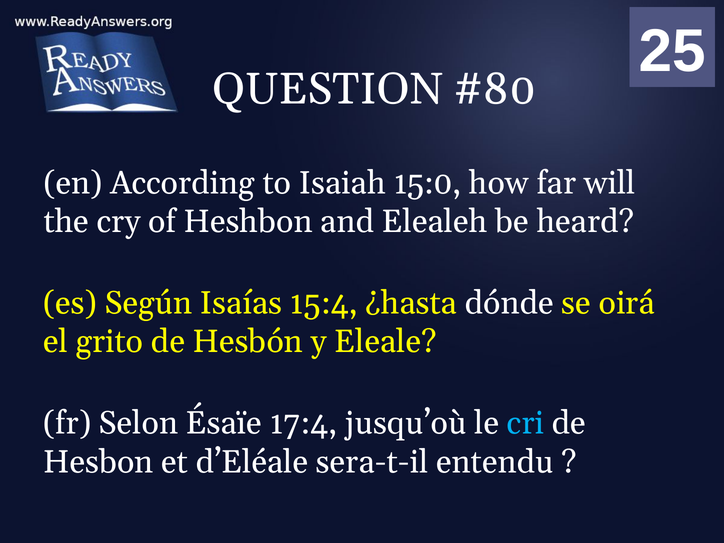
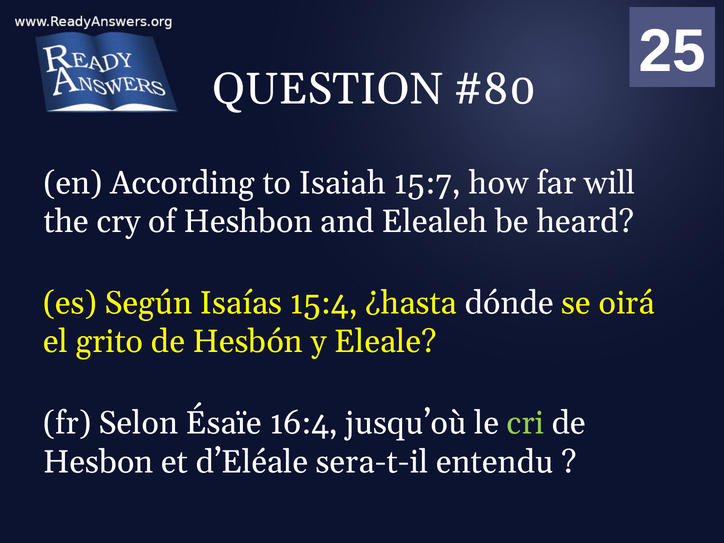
15:0: 15:0 -> 15:7 (427, 183)
17:4: 17:4 -> 16:4 (304, 423)
cri colour: light blue -> light green (526, 423)
